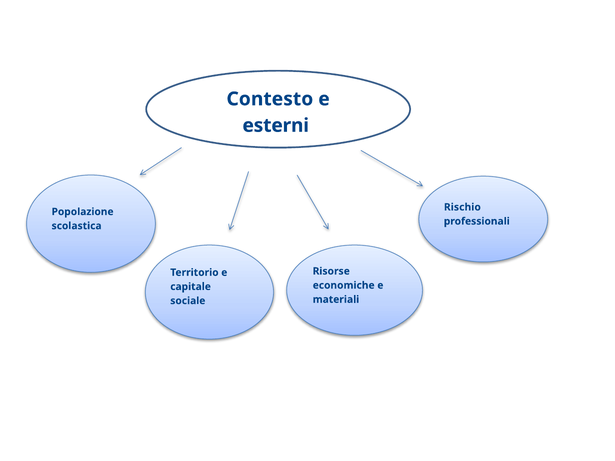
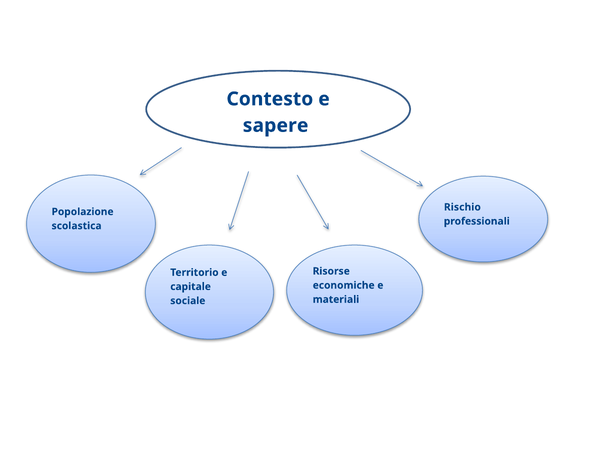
esterni: esterni -> sapere (276, 126)
